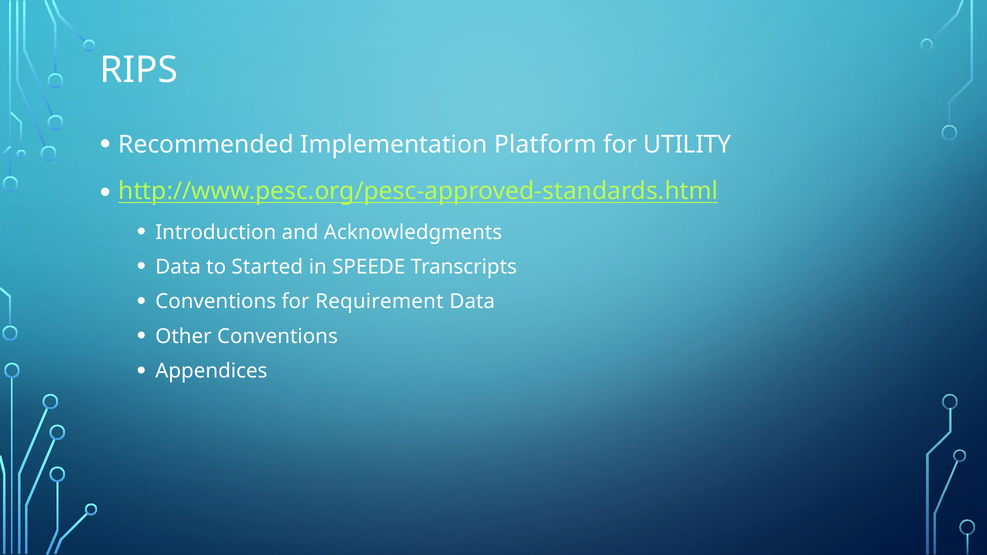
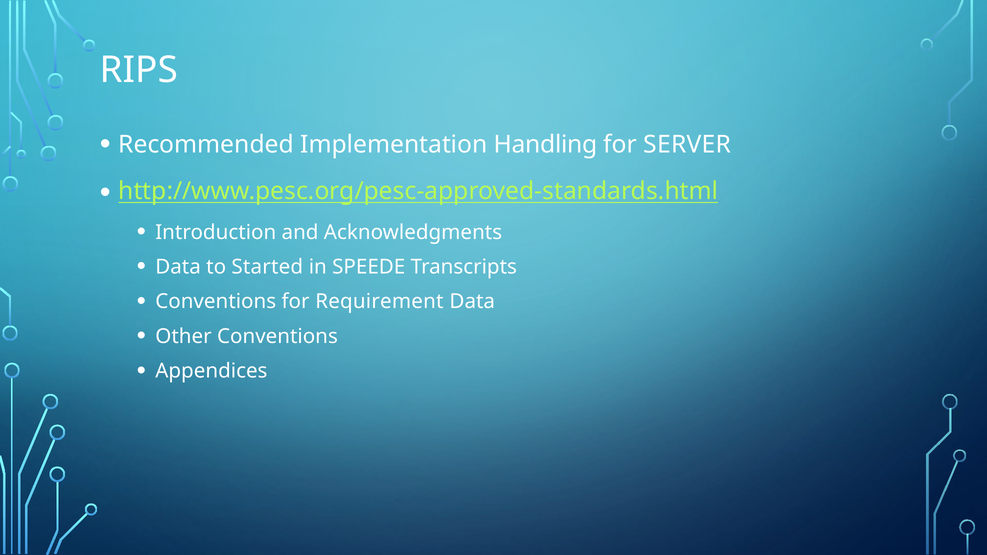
Platform: Platform -> Handling (546, 145)
UTILITY: UTILITY -> SERVER (687, 145)
